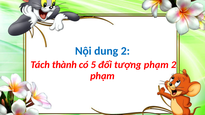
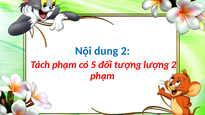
Tách thành: thành -> phạm (64, 65)
tượng phạm: phạm -> lượng (156, 65)
